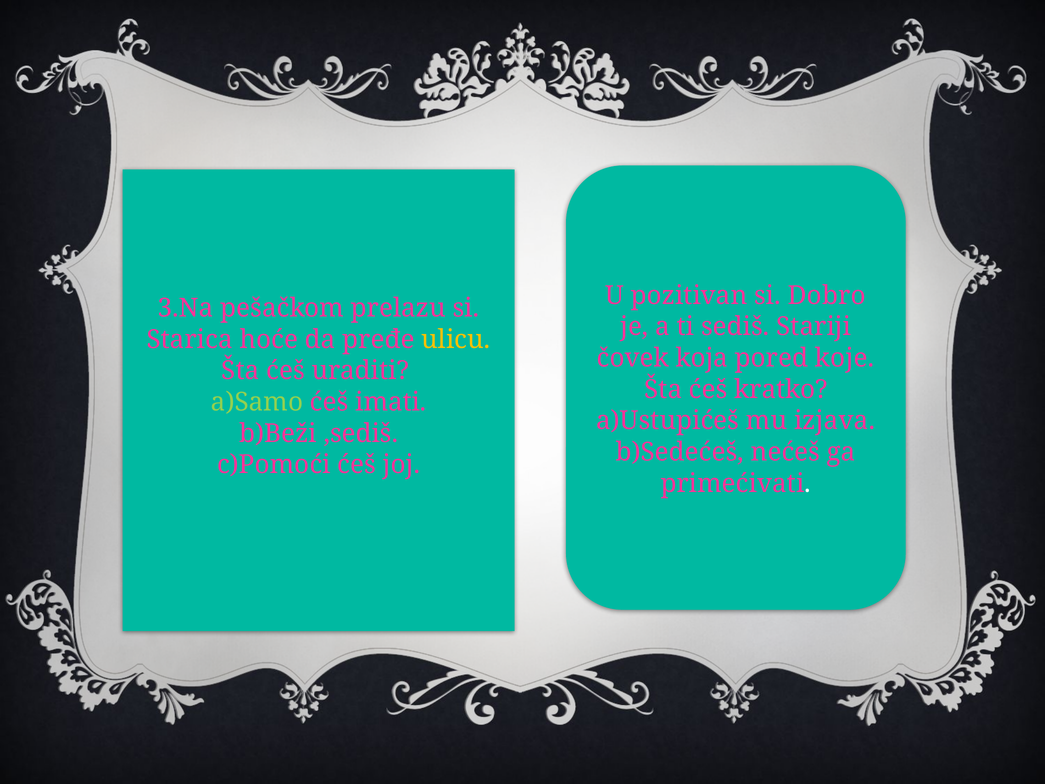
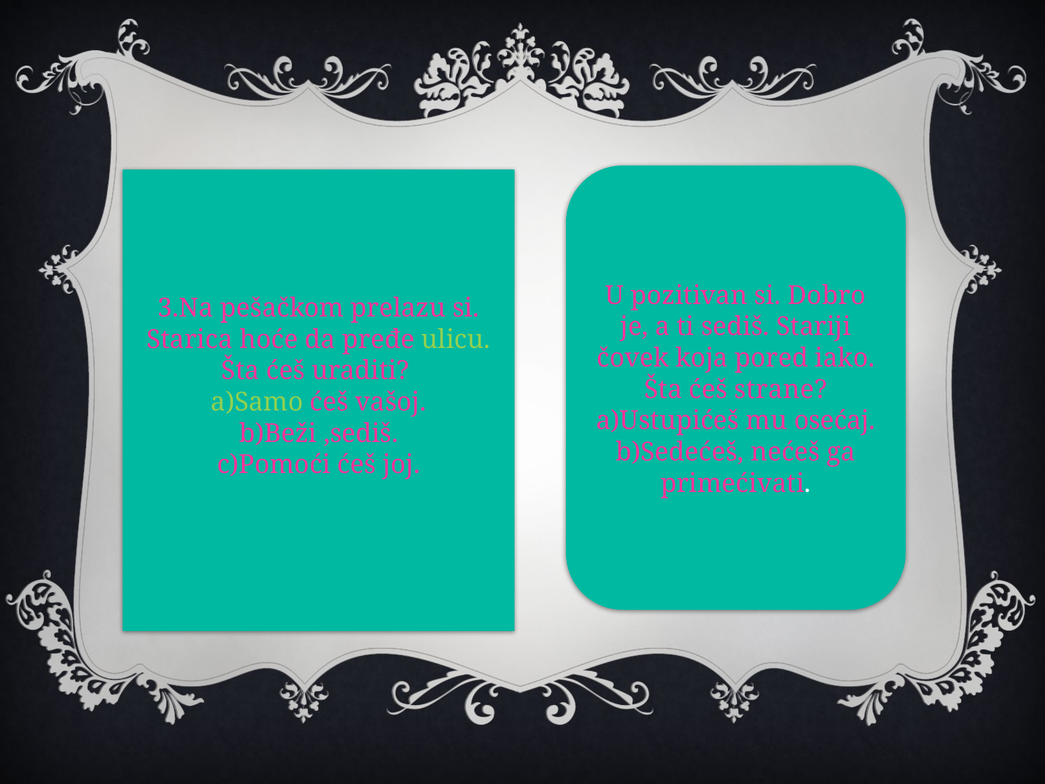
ulicu colour: yellow -> light green (456, 339)
koje: koje -> iako (845, 358)
kratko: kratko -> strane (781, 389)
imati: imati -> vašoj (391, 402)
izjava: izjava -> osećaj (835, 421)
